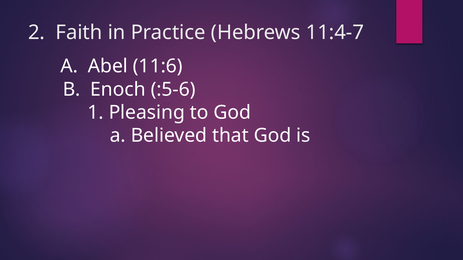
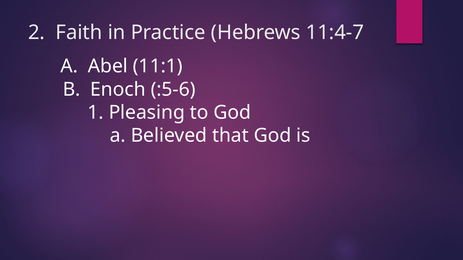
11:6: 11:6 -> 11:1 (158, 66)
